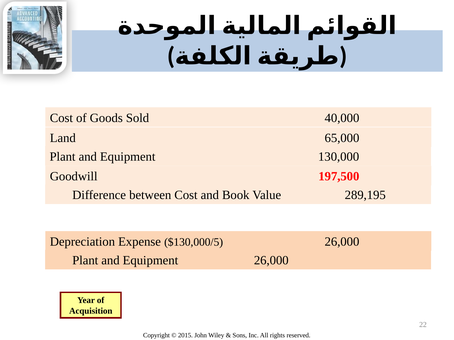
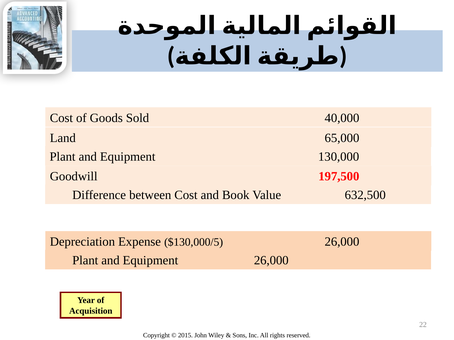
289,195: 289,195 -> 632,500 (365, 195)
